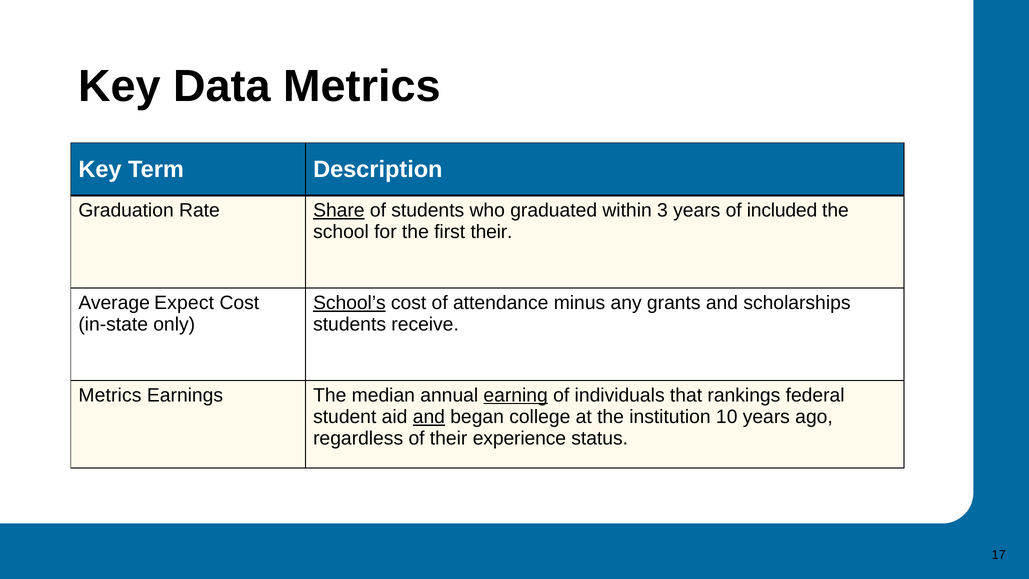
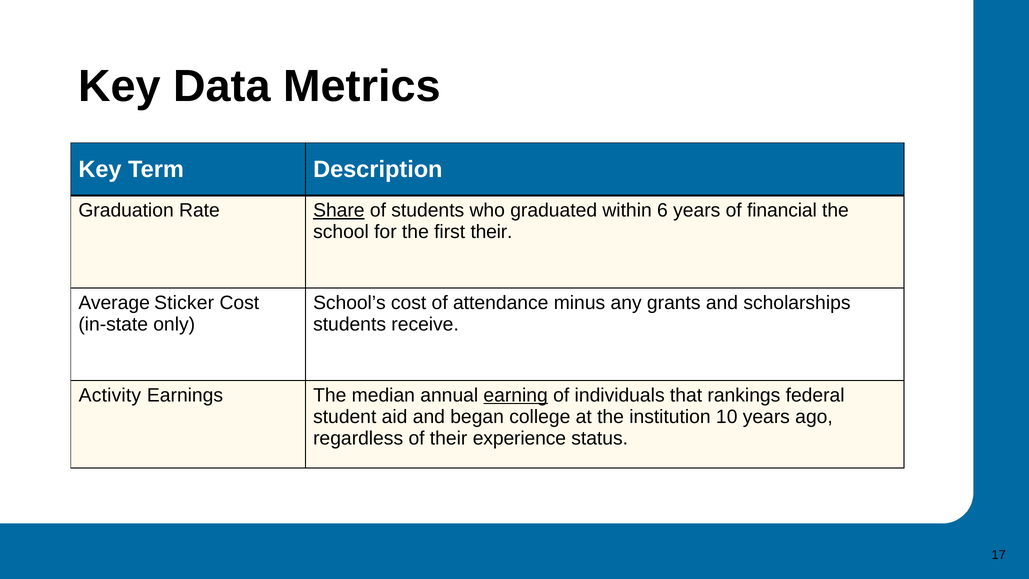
3: 3 -> 6 (662, 210)
included: included -> financial (782, 210)
Expect: Expect -> Sticker (184, 303)
School’s underline: present -> none (349, 303)
Metrics: Metrics -> Activity (110, 395)
and underline: present -> none (429, 417)
